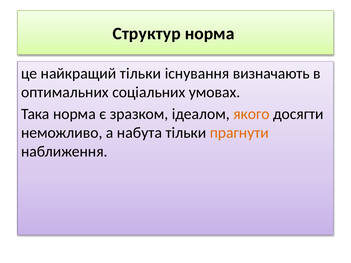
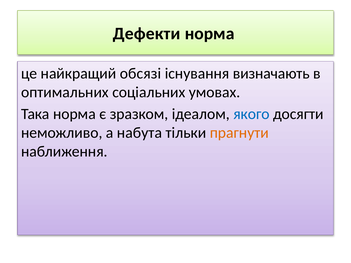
Структур: Структур -> Дефекти (147, 34)
найкращий тільки: тільки -> обсязі (141, 74)
якого colour: orange -> blue (251, 114)
